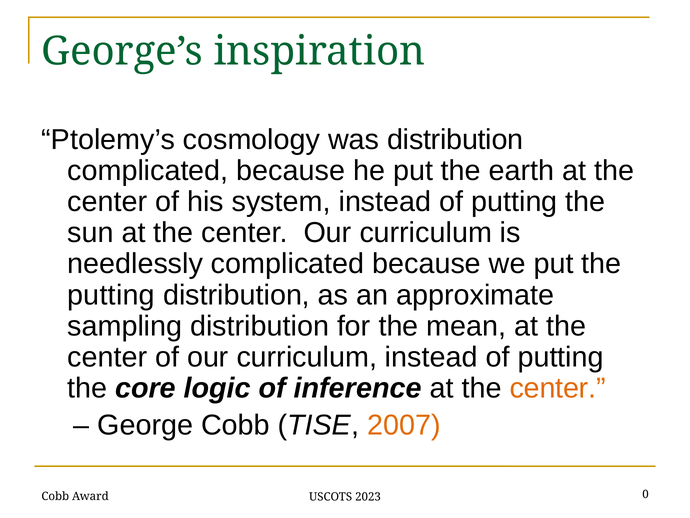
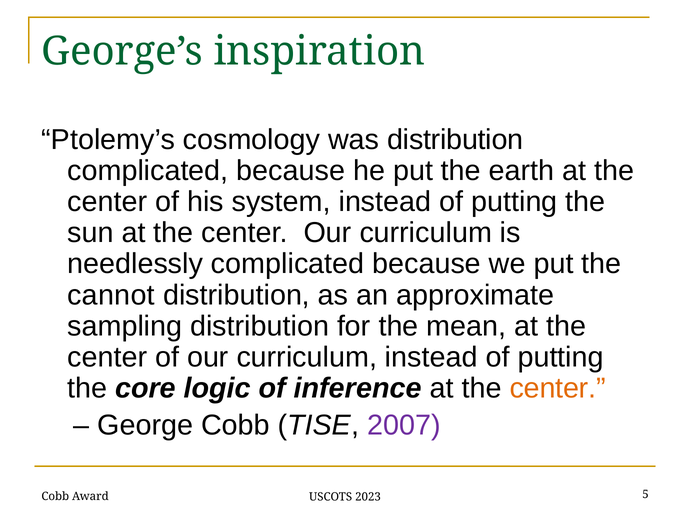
putting: putting -> cannot (111, 295)
2007 colour: orange -> purple (404, 425)
0: 0 -> 5 (645, 494)
